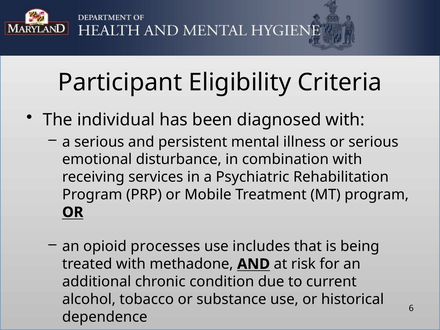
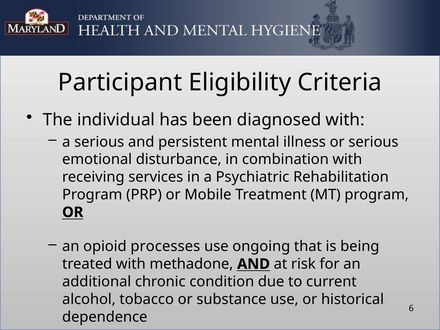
includes: includes -> ongoing (261, 246)
